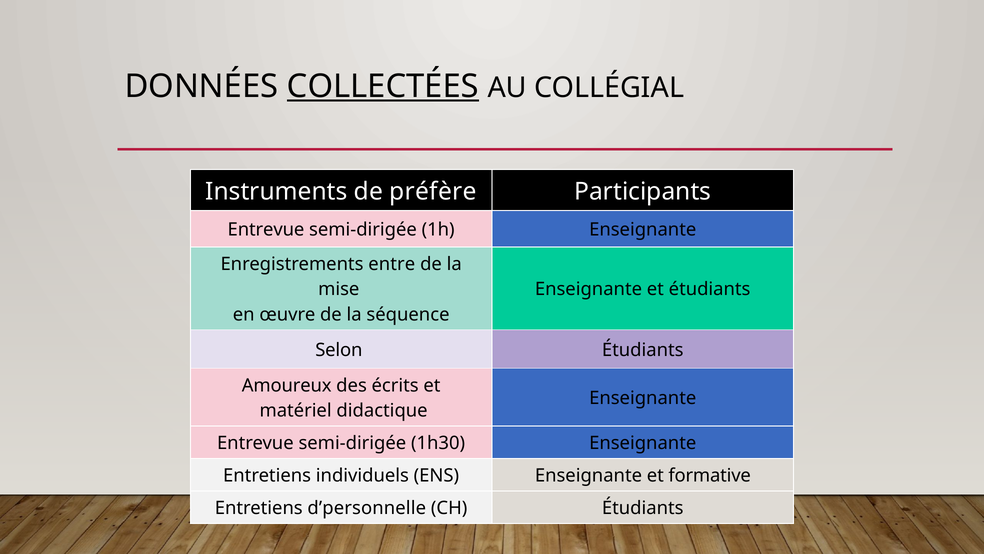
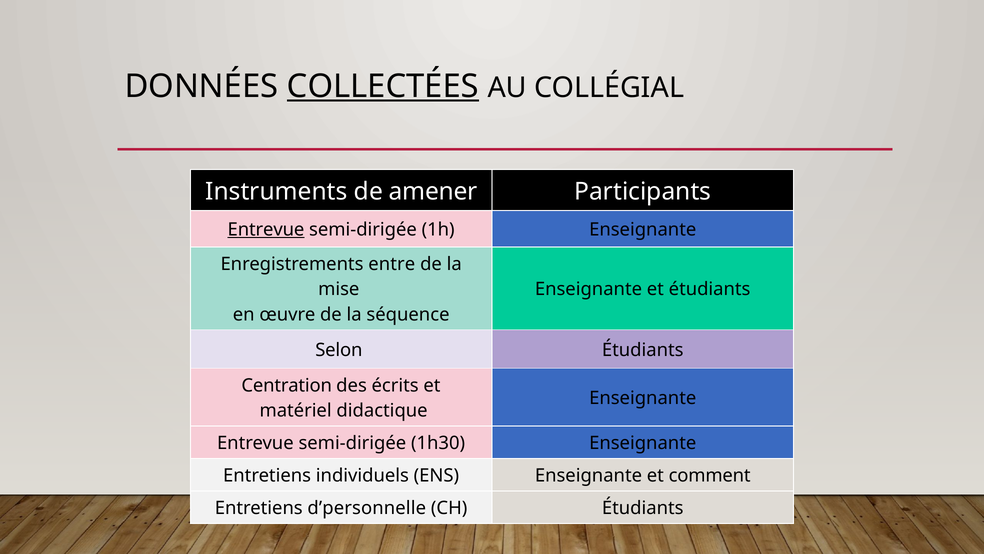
préfère: préfère -> amener (433, 191)
Entrevue underline: none -> present (266, 230)
Amoureux: Amoureux -> Centration (287, 385)
formative: formative -> comment (710, 475)
